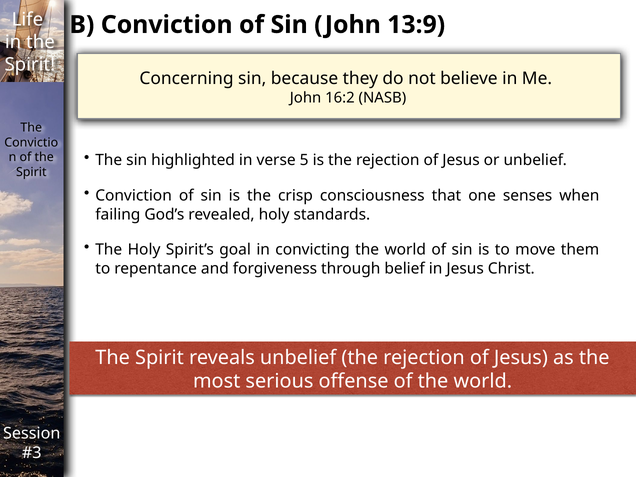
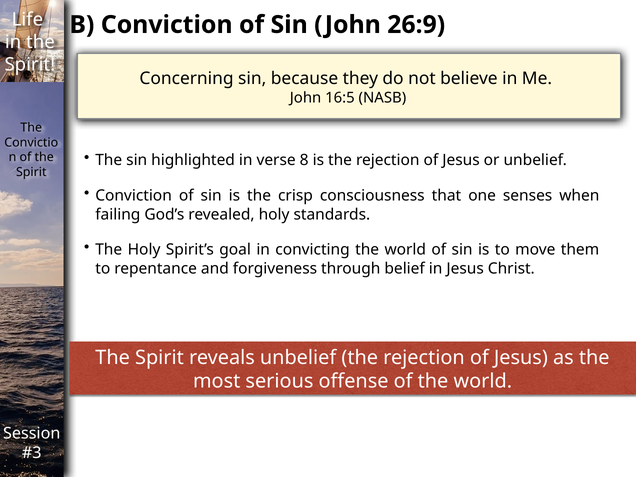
13:9: 13:9 -> 26:9 (416, 25)
16:2: 16:2 -> 16:5 (340, 98)
5: 5 -> 8 (304, 160)
